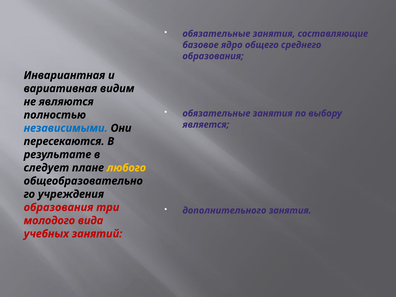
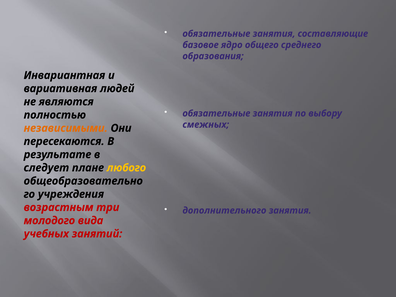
видим: видим -> людей (117, 89)
является: является -> смежных (206, 125)
независимыми colour: blue -> orange (66, 128)
образования: образования -> возрастным (59, 207)
